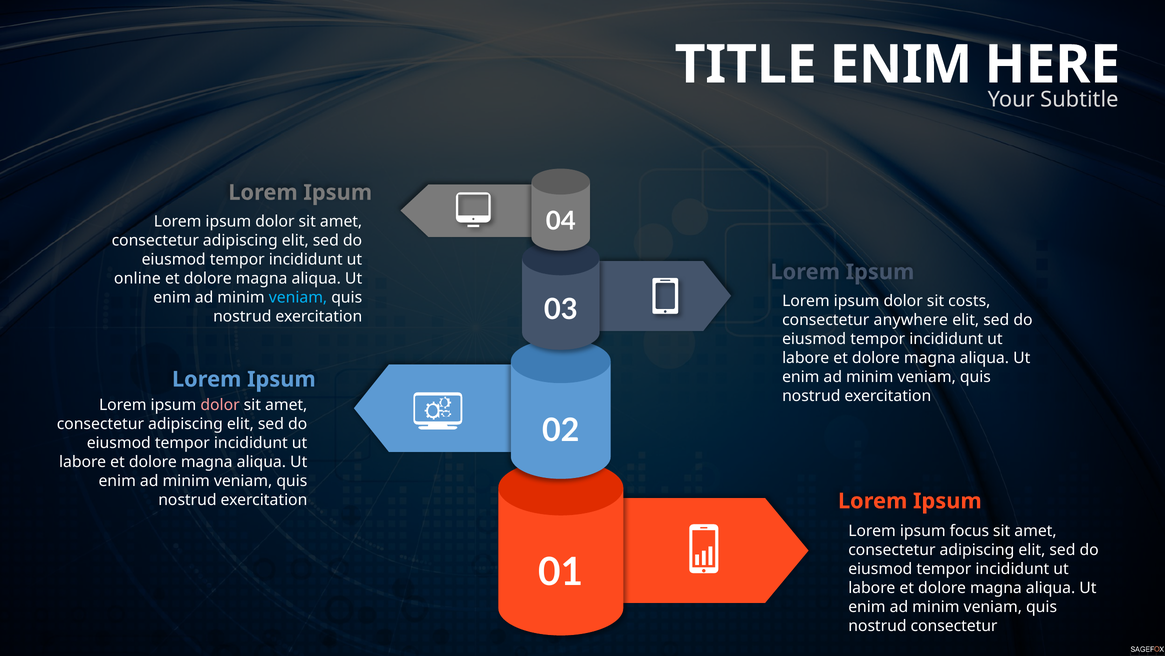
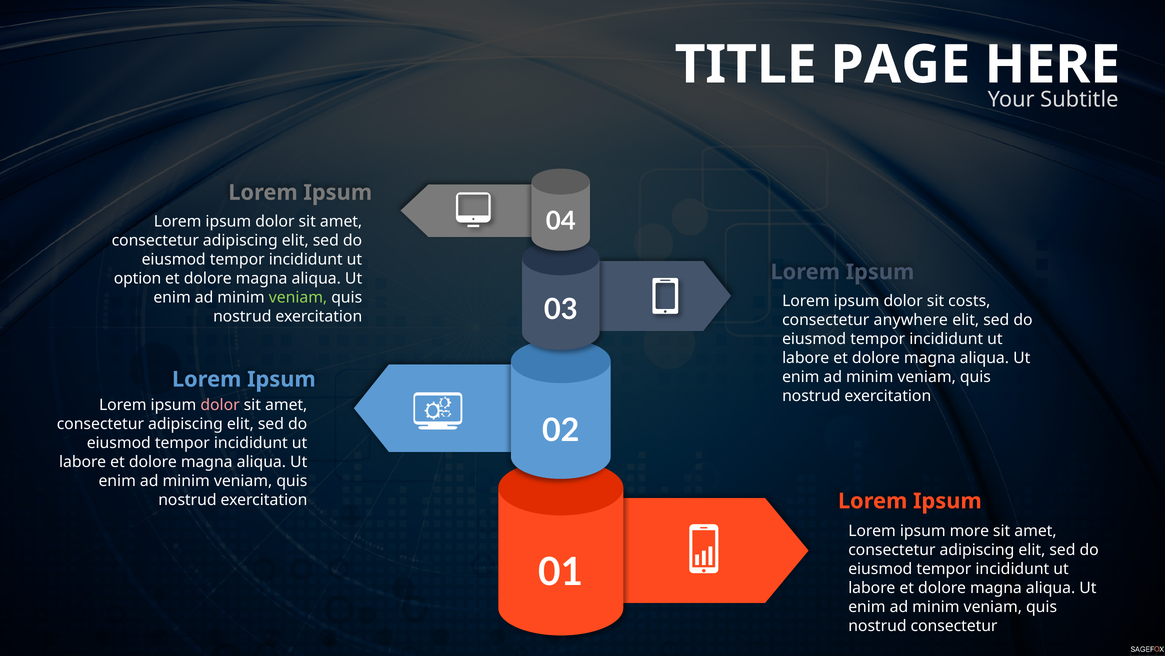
TITLE ENIM: ENIM -> PAGE (900, 65)
online: online -> option (138, 278)
veniam colour: light blue -> light green (298, 297)
focus: focus -> more (969, 531)
